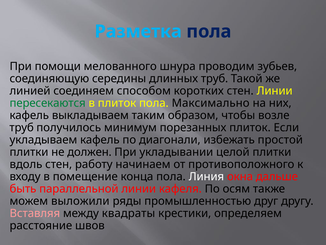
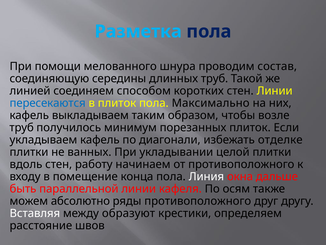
зубьев: зубьев -> состав (277, 66)
пересекаются colour: green -> blue (48, 103)
простой: простой -> отделке (280, 140)
должен: должен -> ванных (89, 152)
выложили: выложили -> абсолютно (80, 201)
ряды промышленностью: промышленностью -> противоположного (198, 201)
Вставляя colour: pink -> white (35, 213)
квадраты: квадраты -> образуют (129, 213)
